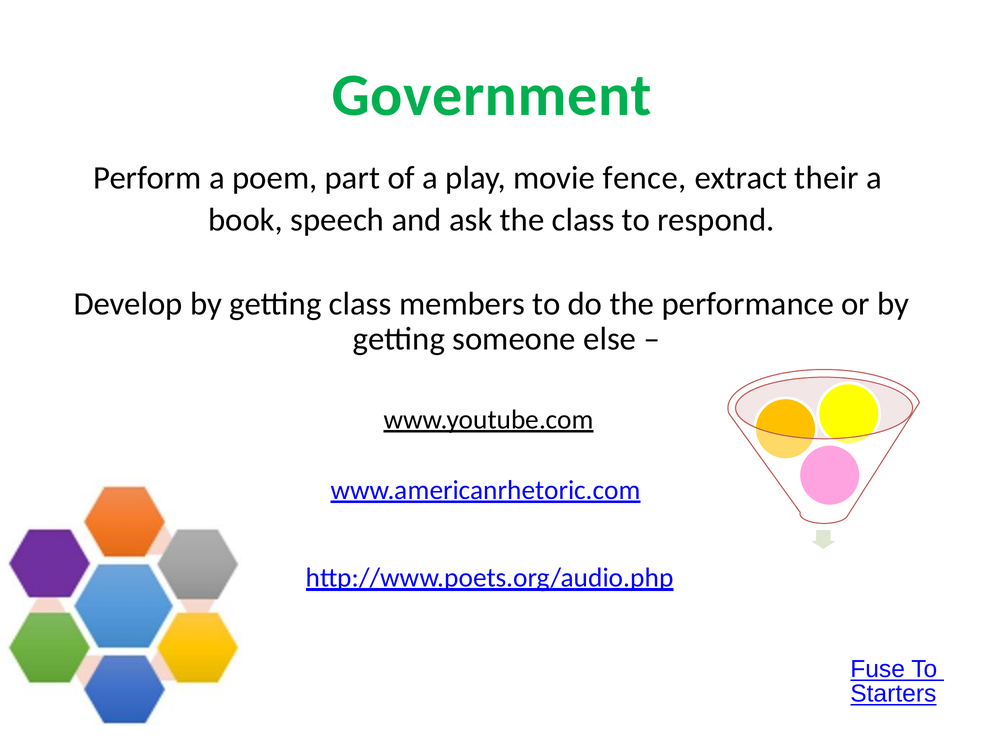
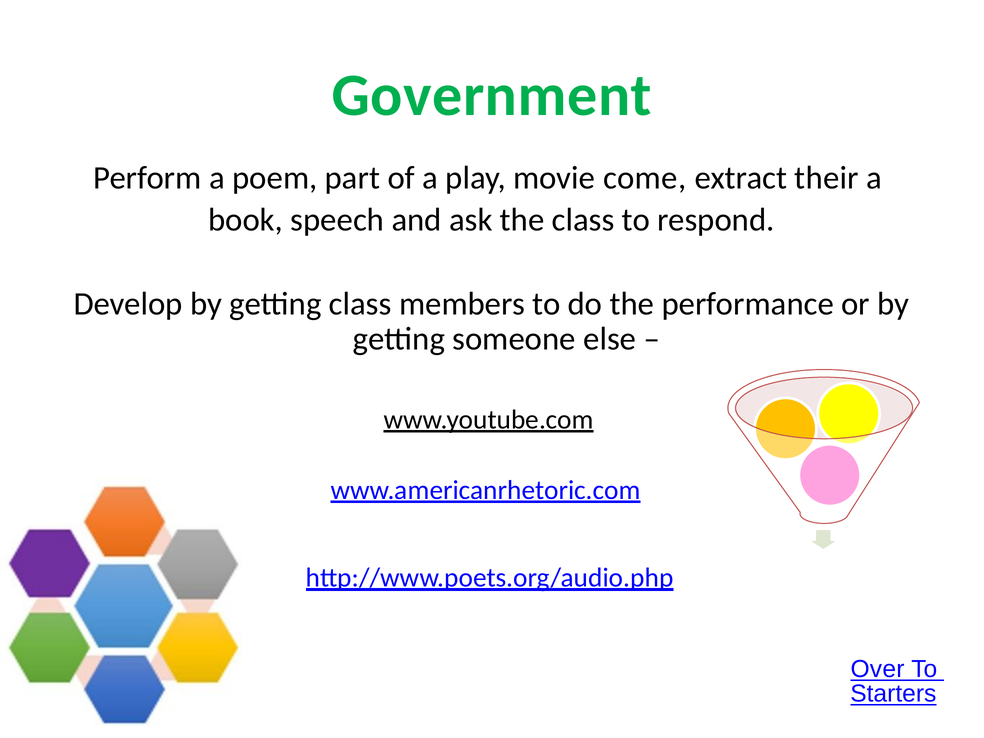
fence: fence -> come (645, 178)
Fuse: Fuse -> Over (878, 669)
